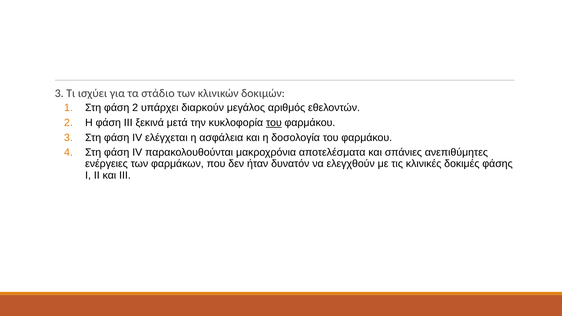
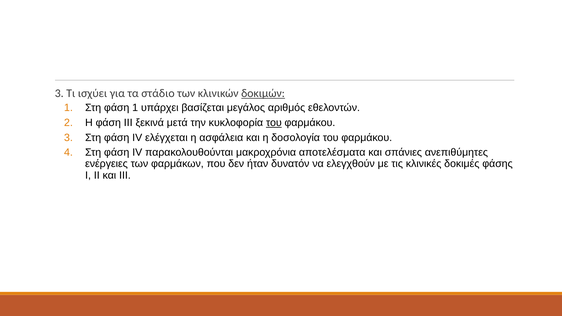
δοκιμών underline: none -> present (263, 93)
φάση 2: 2 -> 1 (135, 108)
διαρκούν: διαρκούν -> βασίζεται (203, 108)
